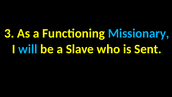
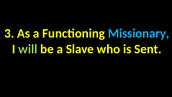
will colour: light blue -> light green (28, 49)
